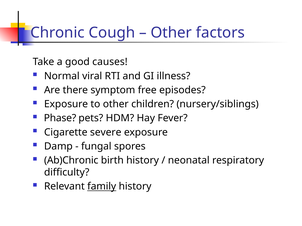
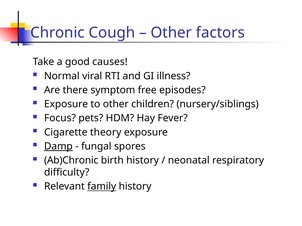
Phase: Phase -> Focus (60, 118)
severe: severe -> theory (106, 132)
Damp underline: none -> present (58, 147)
